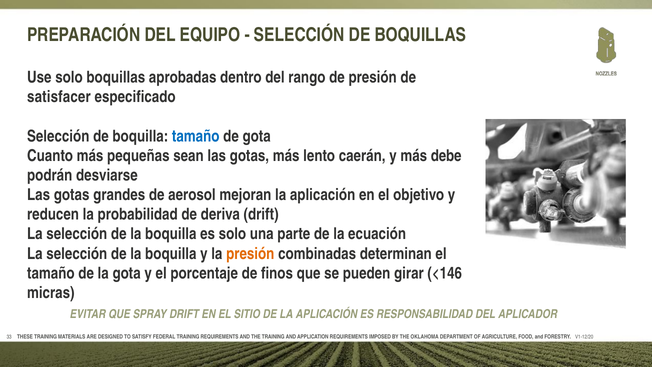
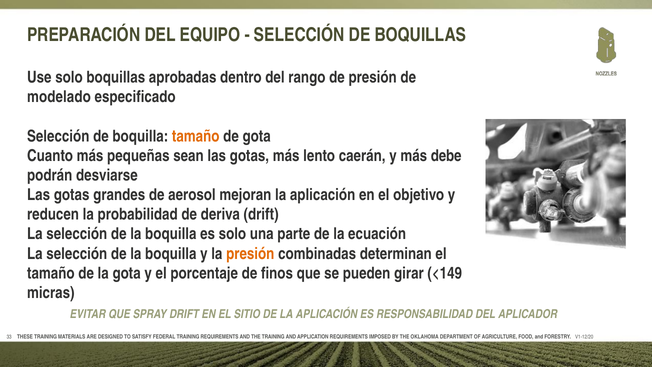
satisfacer: satisfacer -> modelado (59, 97)
tamaño colour: blue -> orange (196, 136)
<146: <146 -> <149 (445, 273)
